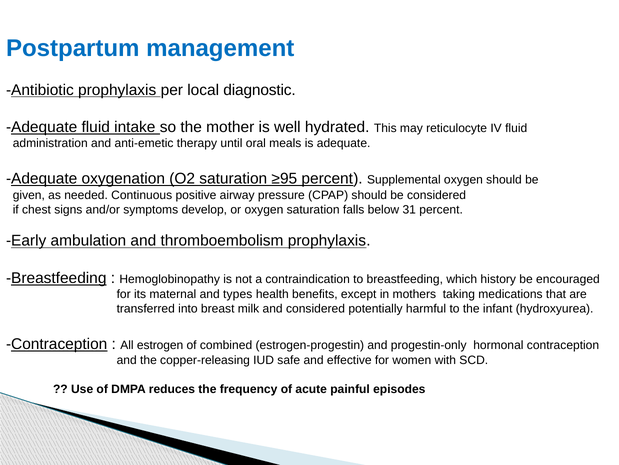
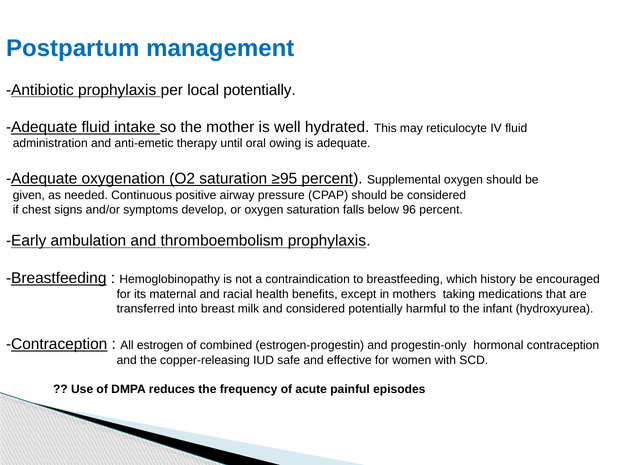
local diagnostic: diagnostic -> potentially (260, 90)
meals: meals -> owing (285, 143)
31: 31 -> 96 (409, 209)
types: types -> racial (238, 294)
